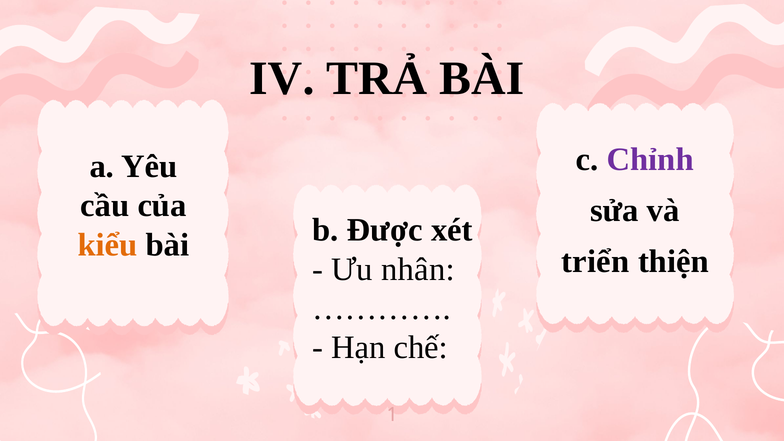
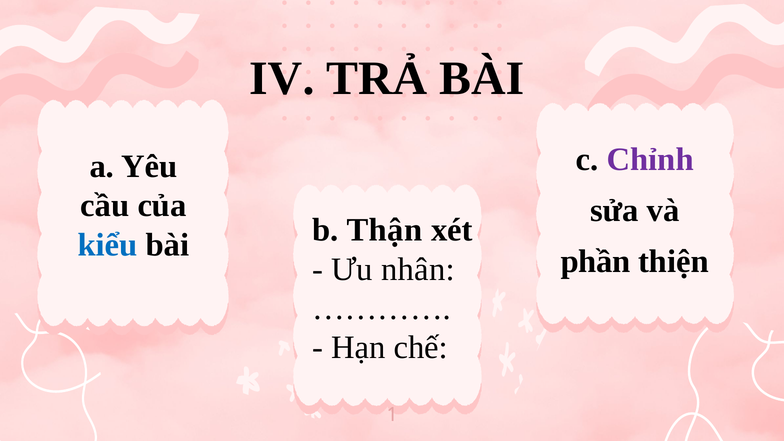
kiểu colour: orange -> blue (108, 245)
Được: Được -> Thận (385, 230)
triển: triển -> phần (596, 262)
